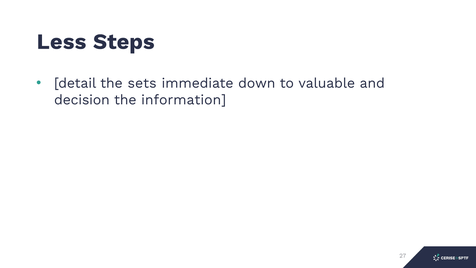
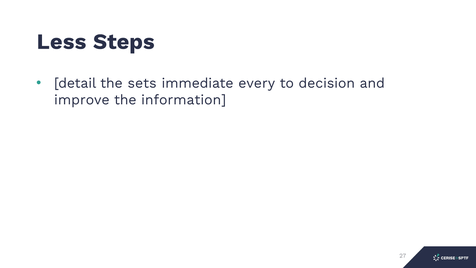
down: down -> every (257, 83)
valuable: valuable -> decision (327, 83)
decision: decision -> improve (82, 100)
